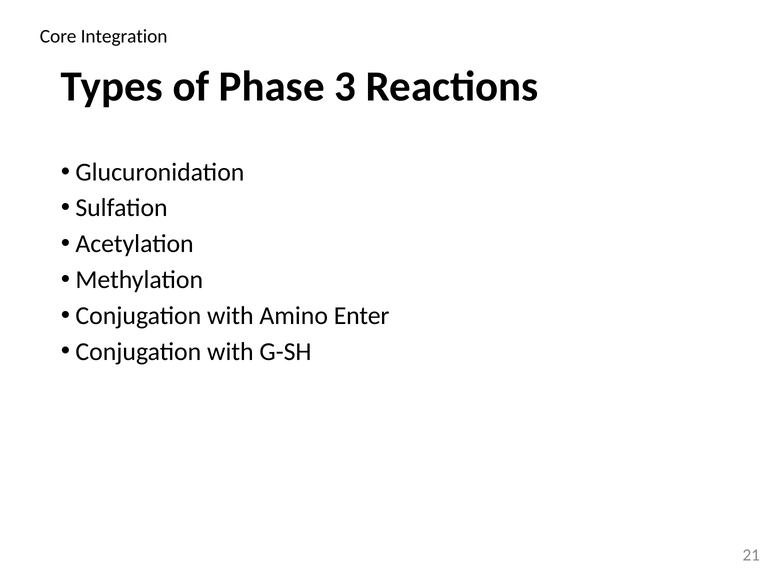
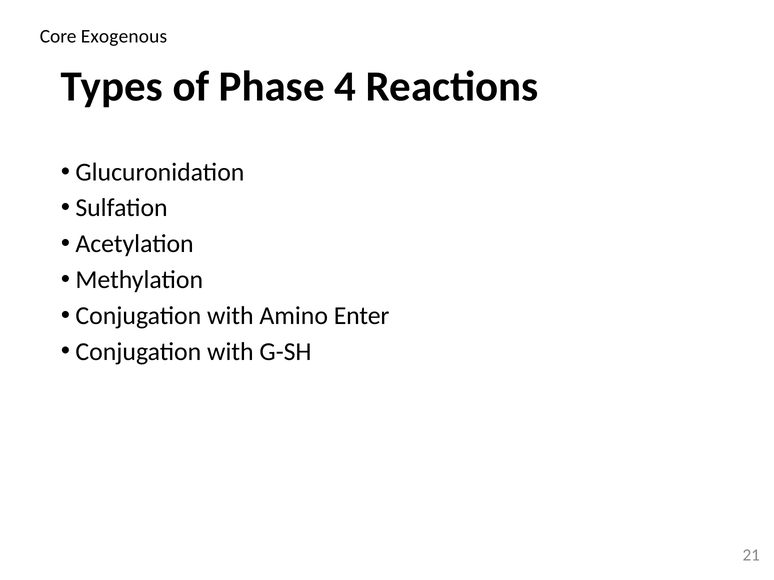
Integration: Integration -> Exogenous (124, 36)
3: 3 -> 4 (345, 87)
